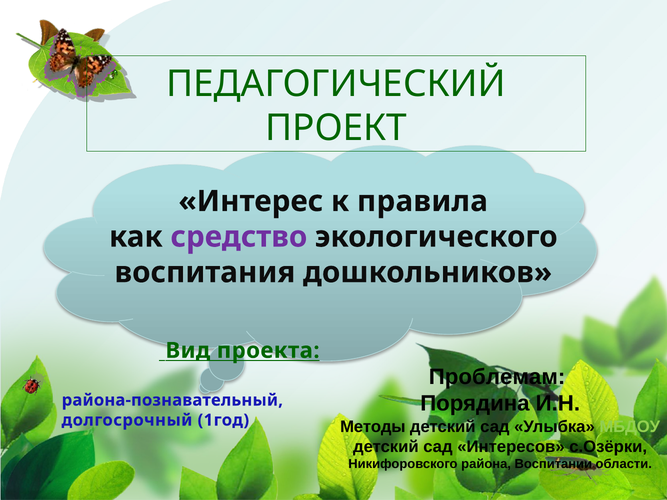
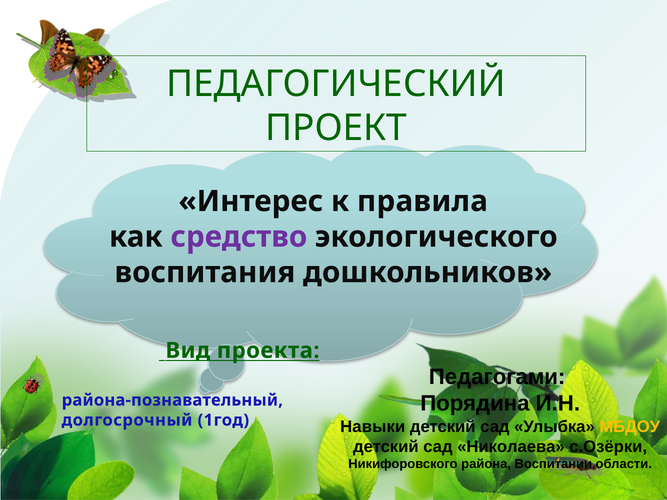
Проблемам: Проблемам -> Педагогами (497, 377)
Методы: Методы -> Навыки (373, 427)
МБДОУ colour: light green -> yellow (630, 427)
Интересов: Интересов -> Николаева (511, 447)
